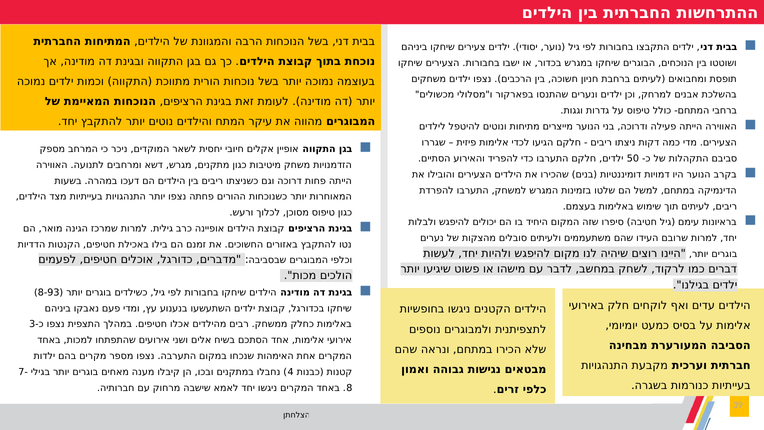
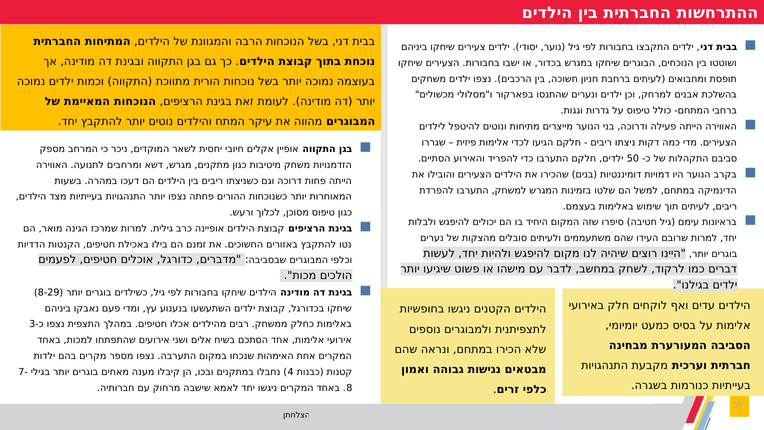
8-93: 8-93 -> 8-29 (49, 292)
